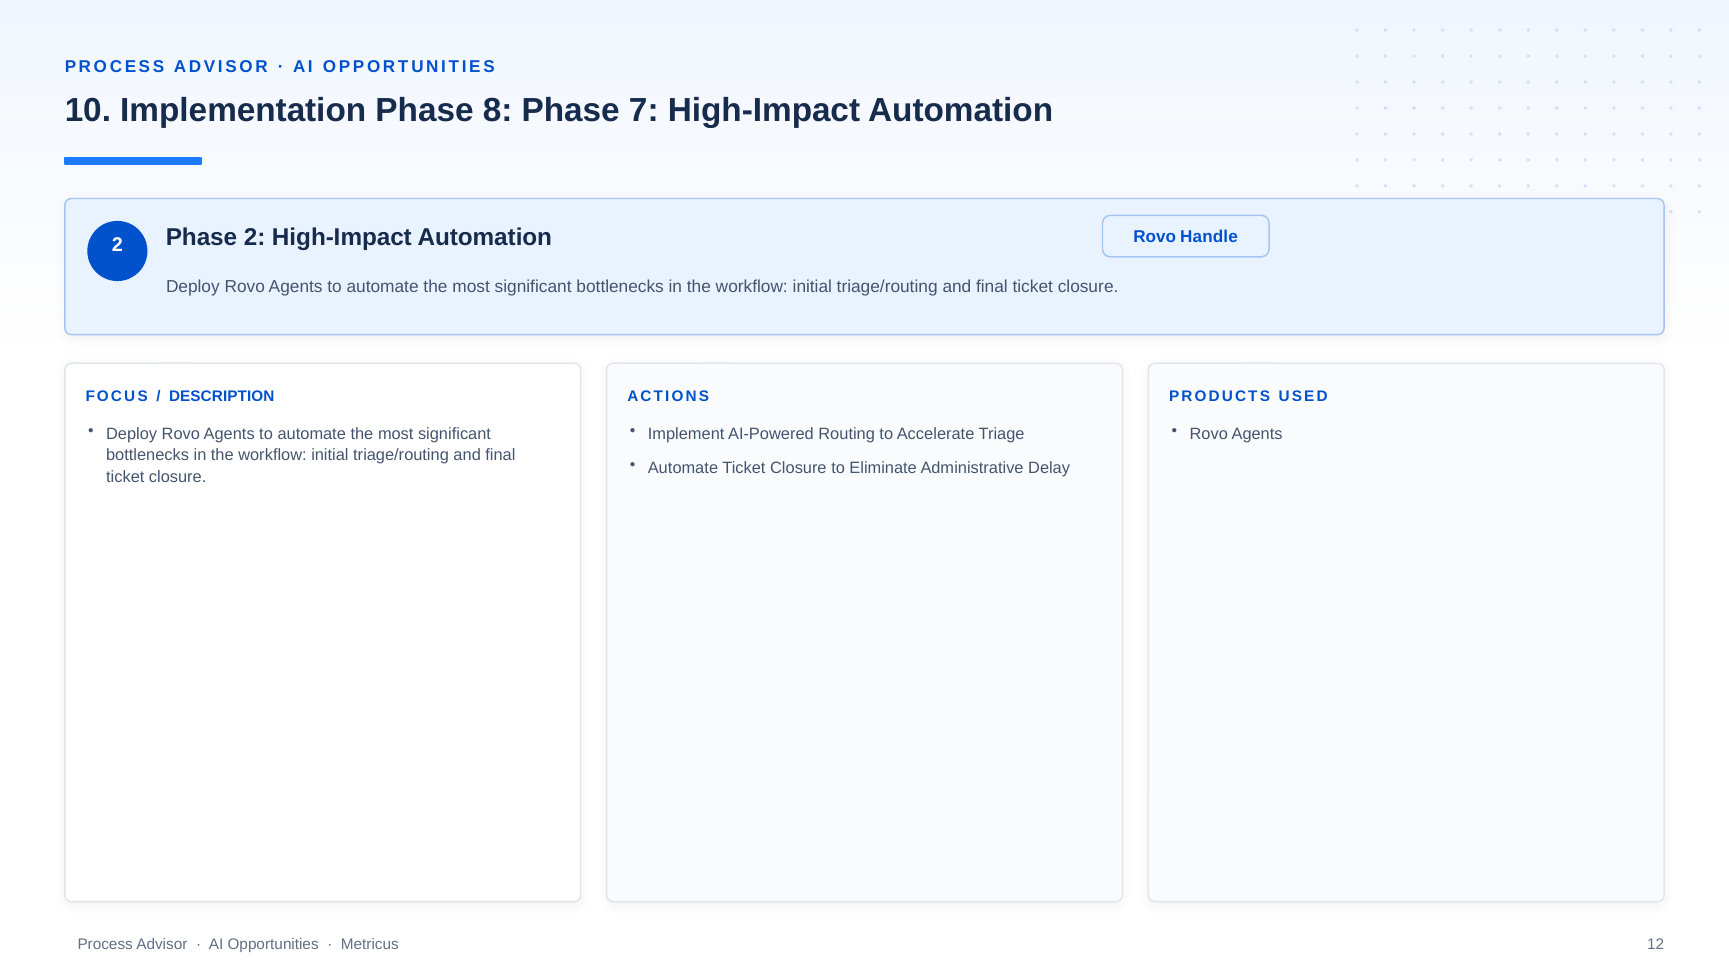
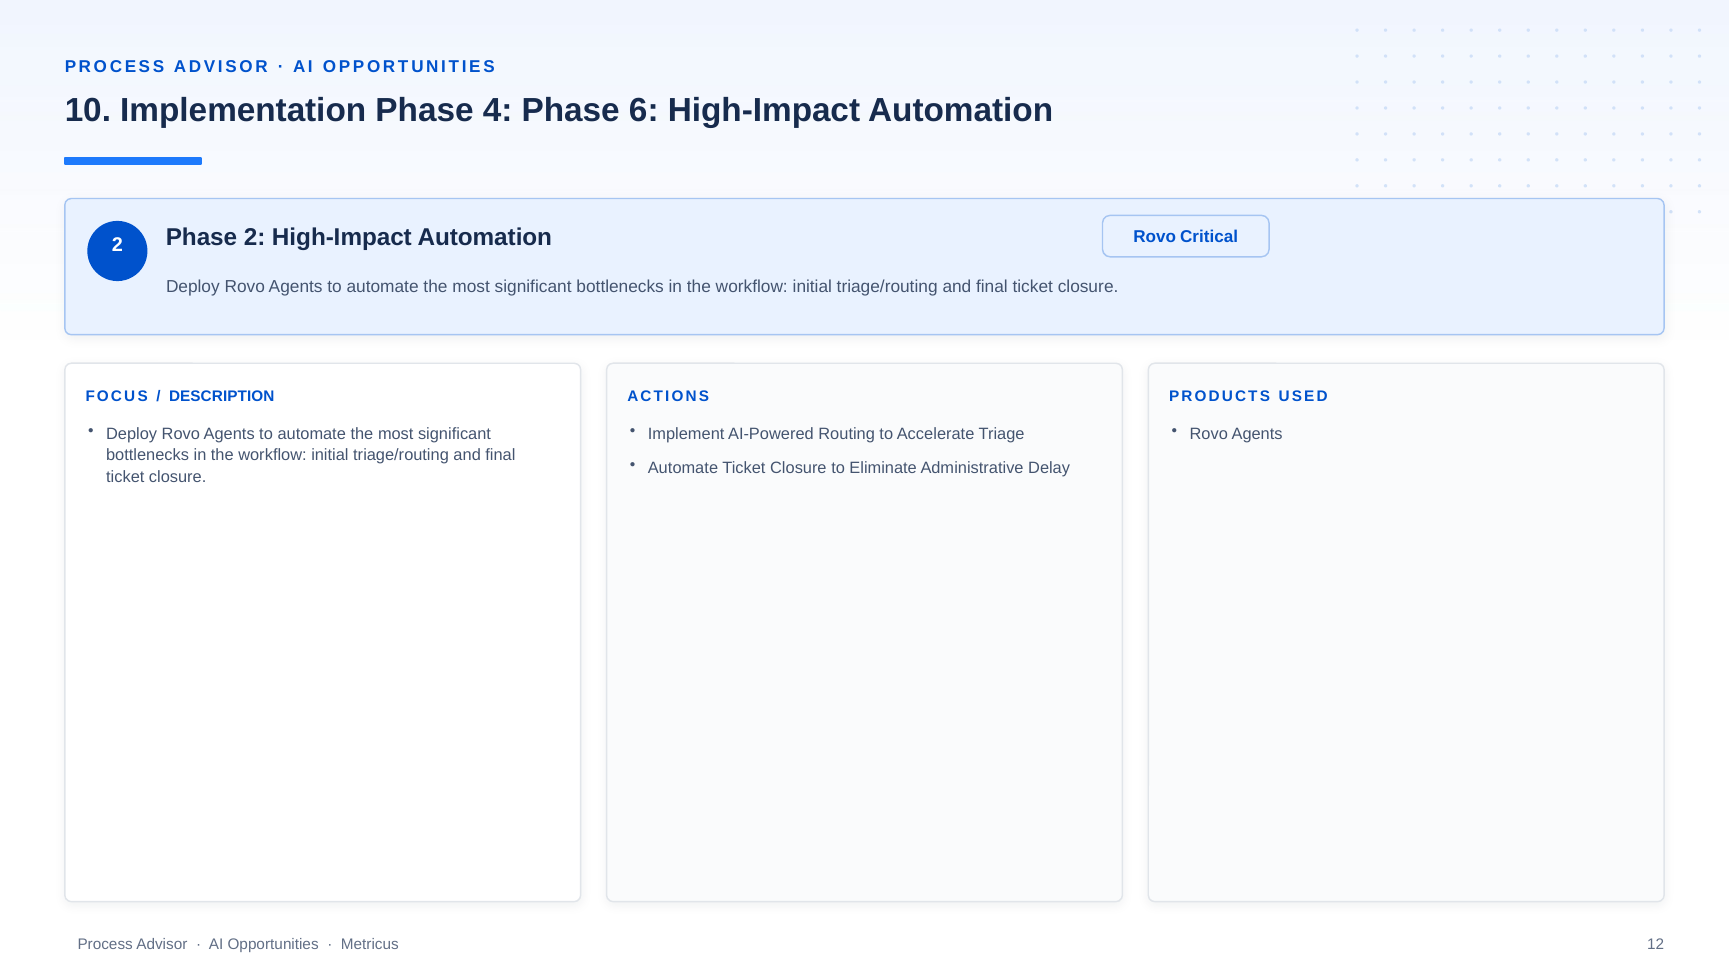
8: 8 -> 4 (498, 111)
7: 7 -> 6 (644, 111)
Handle: Handle -> Critical (1209, 237)
